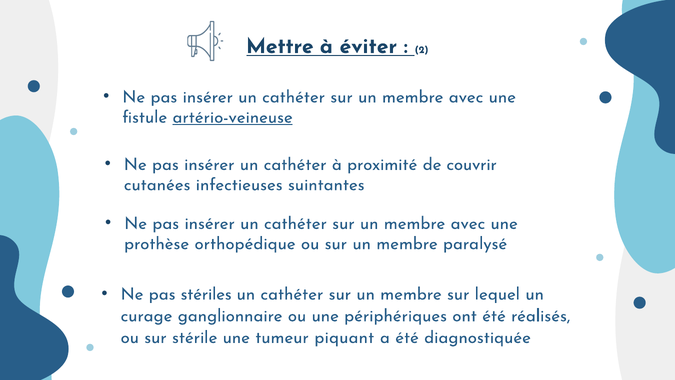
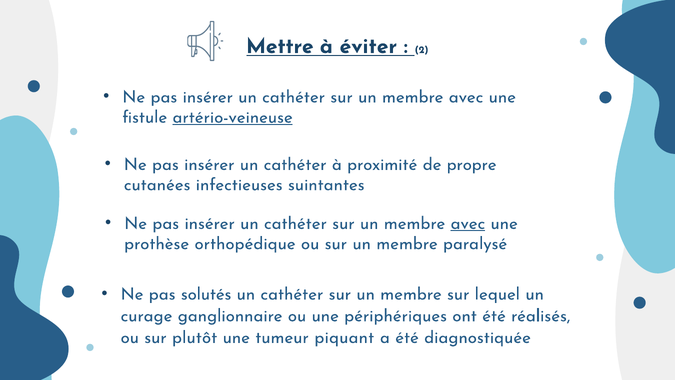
couvrir: couvrir -> propre (472, 164)
avec underline: none -> present (468, 223)
stériles: stériles -> solutés (206, 294)
stérile: stérile -> plutôt (195, 337)
